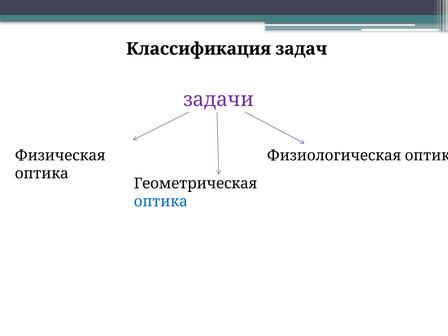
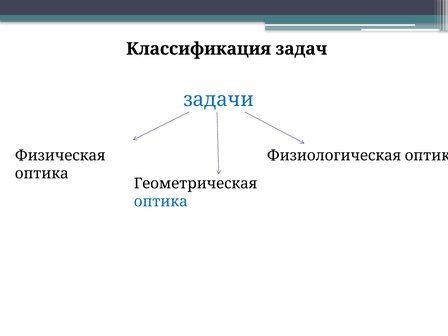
задачи colour: purple -> blue (219, 100)
